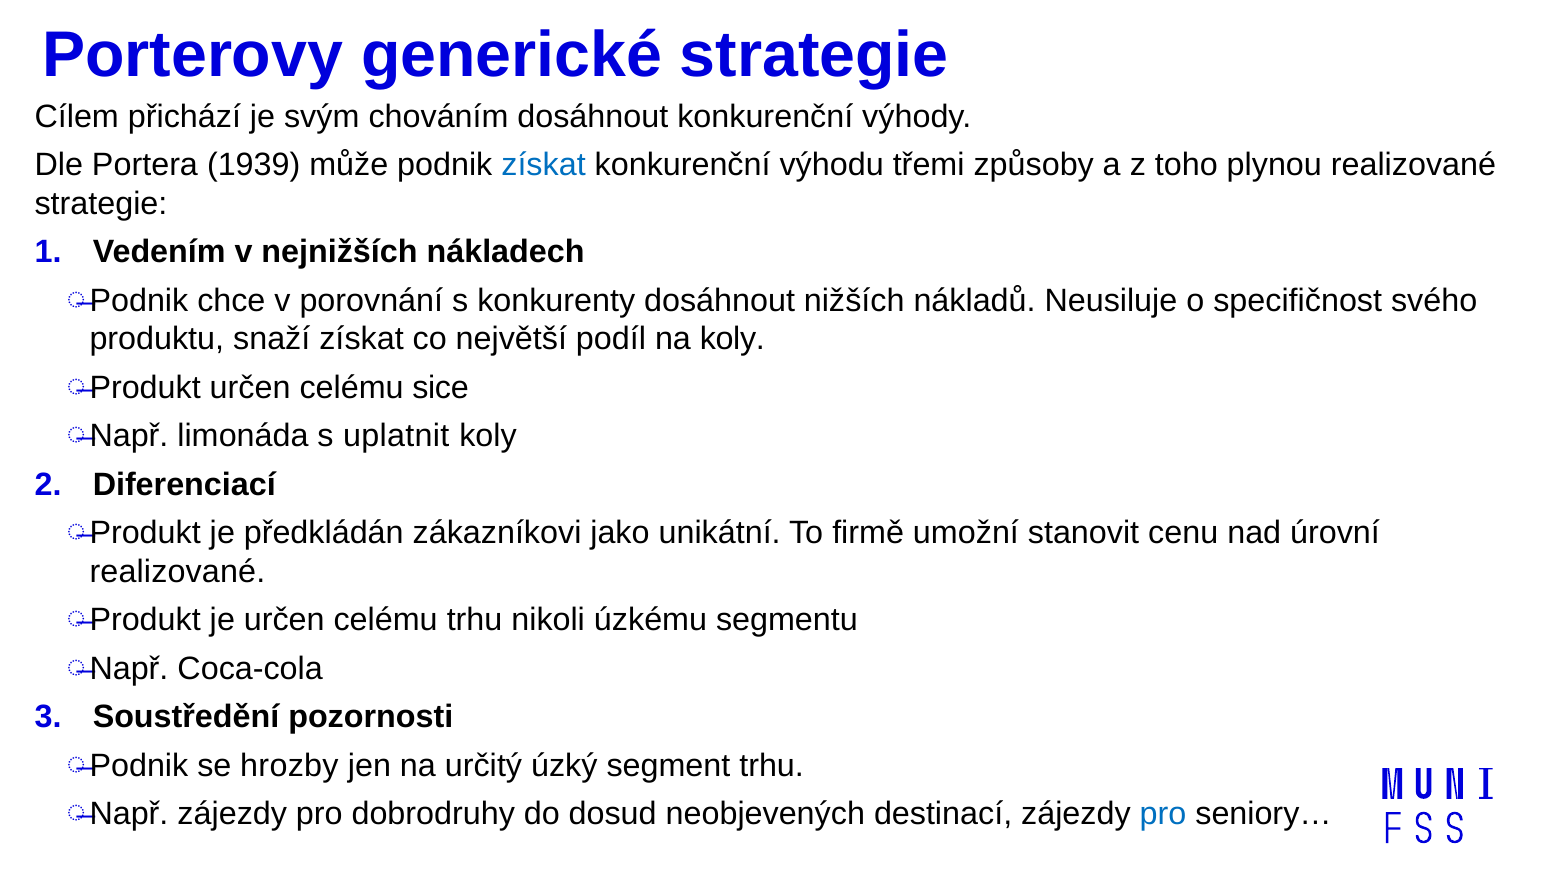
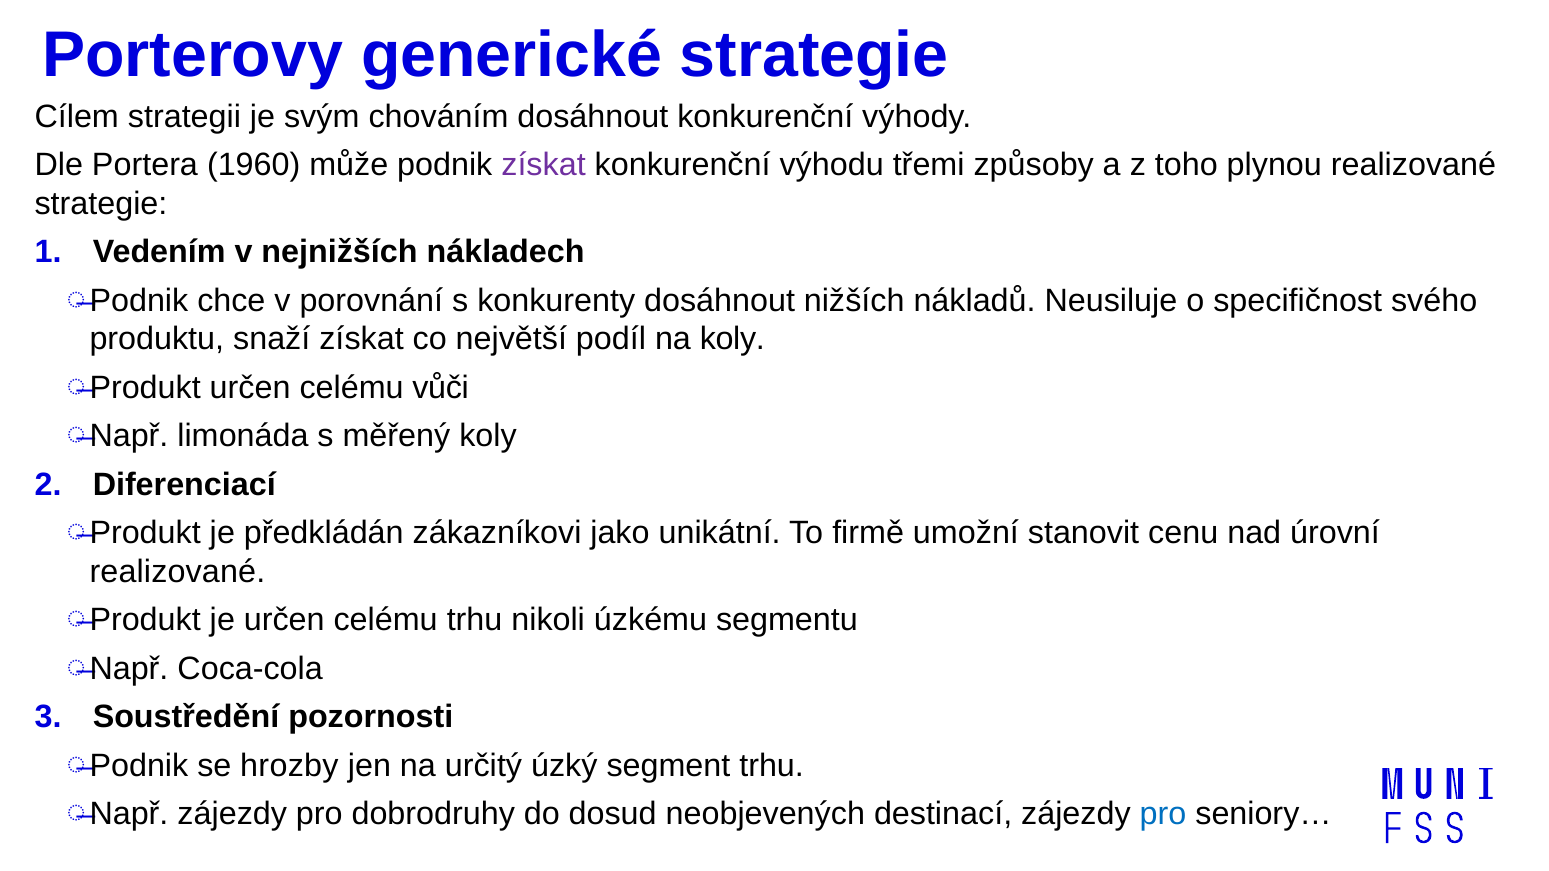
přichází: přichází -> strategii (184, 117)
1939: 1939 -> 1960 (254, 165)
získat colour: blue -> purple (544, 165)
sice: sice -> vůči (441, 388)
uplatnit: uplatnit -> měřený (396, 436)
